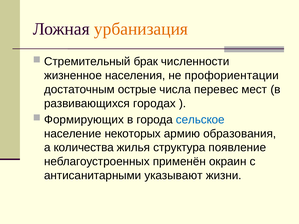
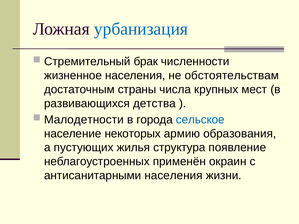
урбанизация colour: orange -> blue (141, 29)
профориентации: профориентации -> обстоятельствам (232, 76)
острые: острые -> страны (137, 90)
перевес: перевес -> крупных (216, 90)
городах: городах -> детства (154, 103)
Формирующих: Формирующих -> Малодетности (84, 120)
количества: количества -> пустующих (84, 148)
антисанитарными указывают: указывают -> населения (174, 176)
